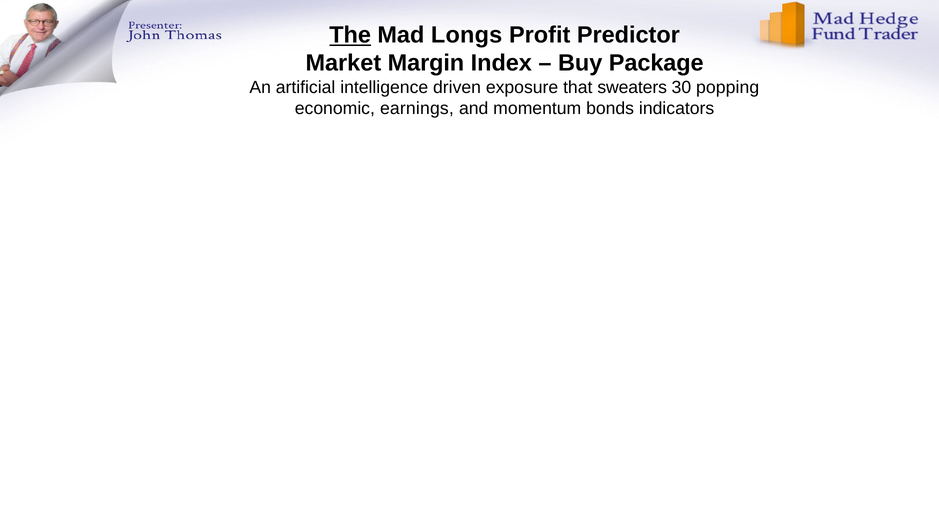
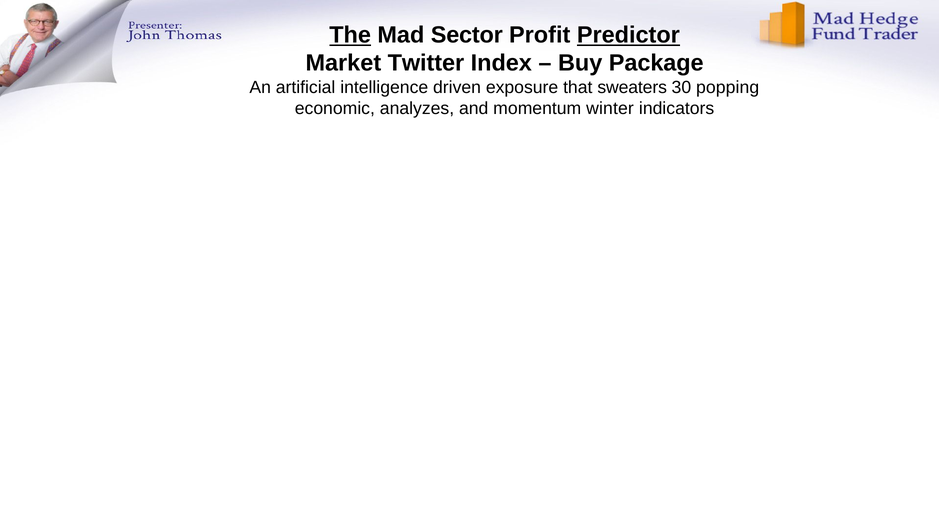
Longs: Longs -> Sector (467, 35)
Predictor underline: none -> present (628, 35)
Margin: Margin -> Twitter (426, 63)
earnings: earnings -> analyzes (417, 109)
bonds: bonds -> winter (610, 109)
